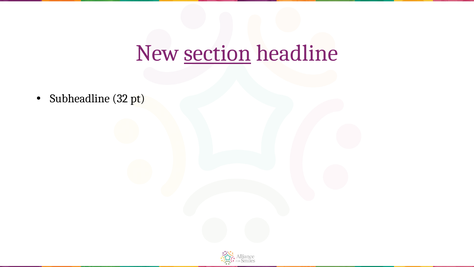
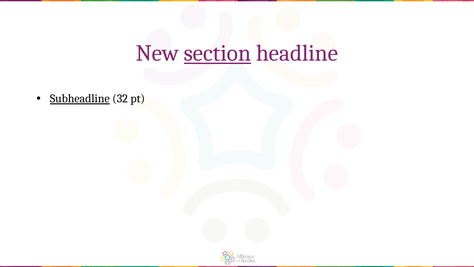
Subheadline underline: none -> present (80, 99)
